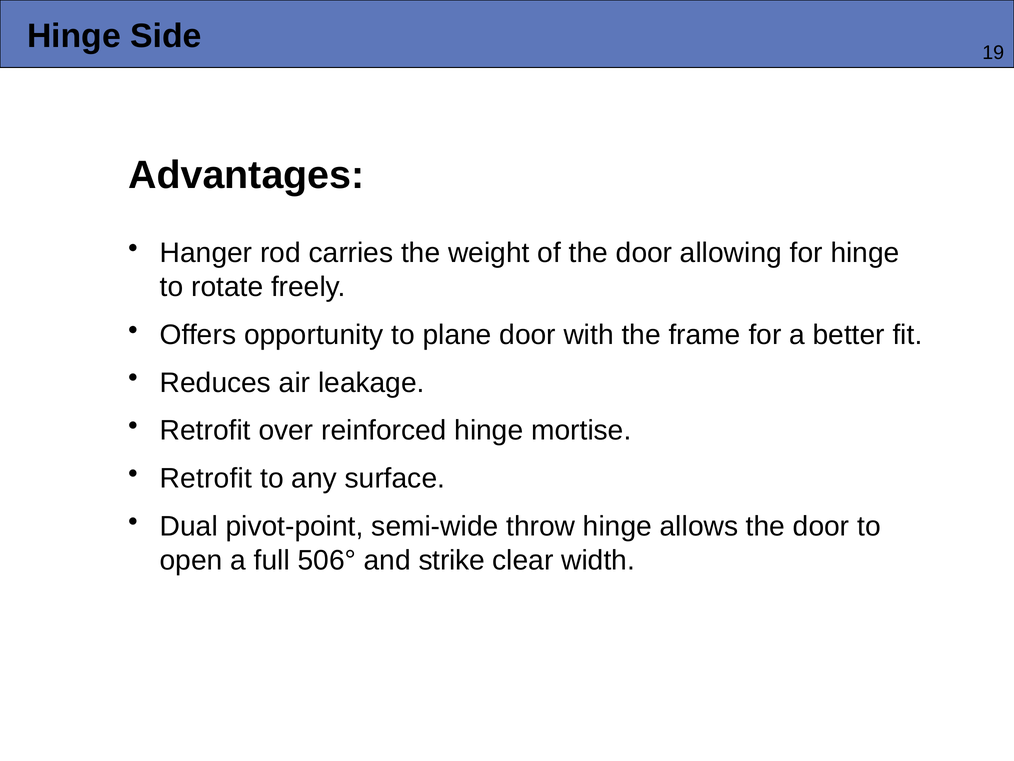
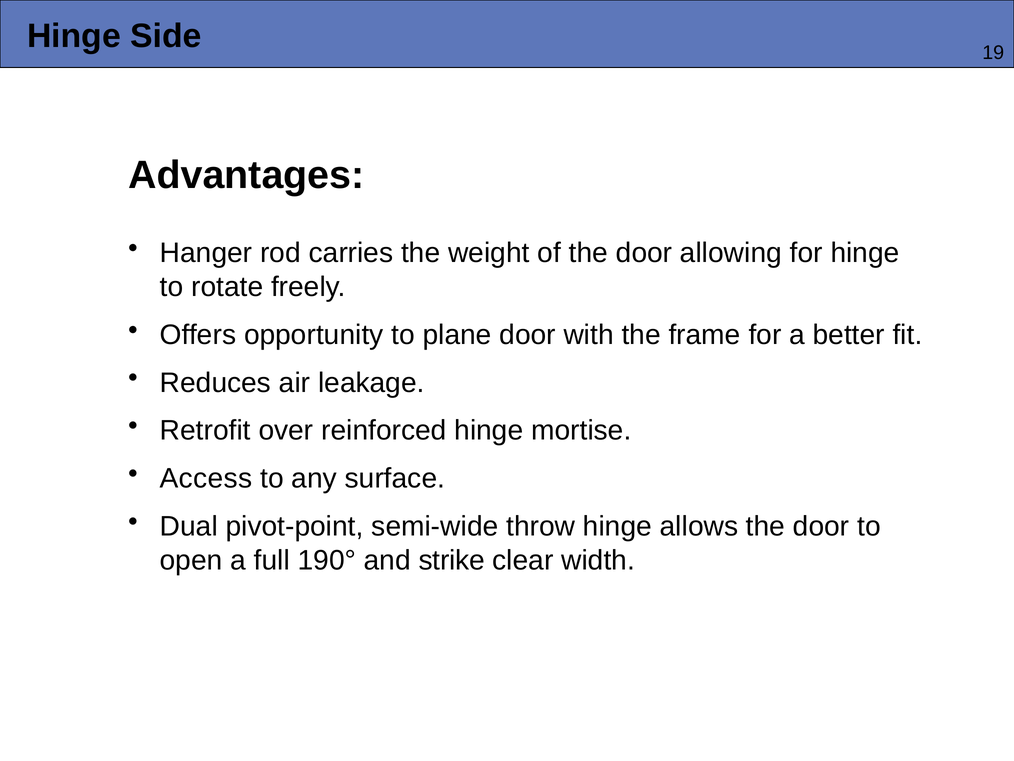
Retrofit: Retrofit -> Access (206, 478)
506°: 506° -> 190° (327, 560)
